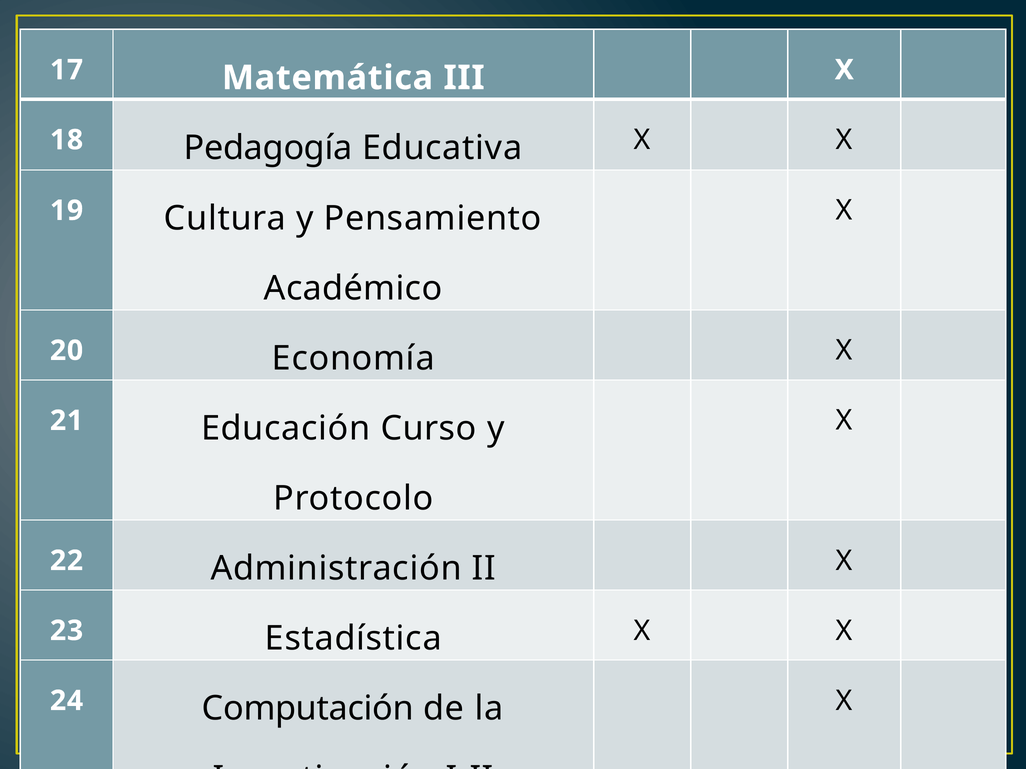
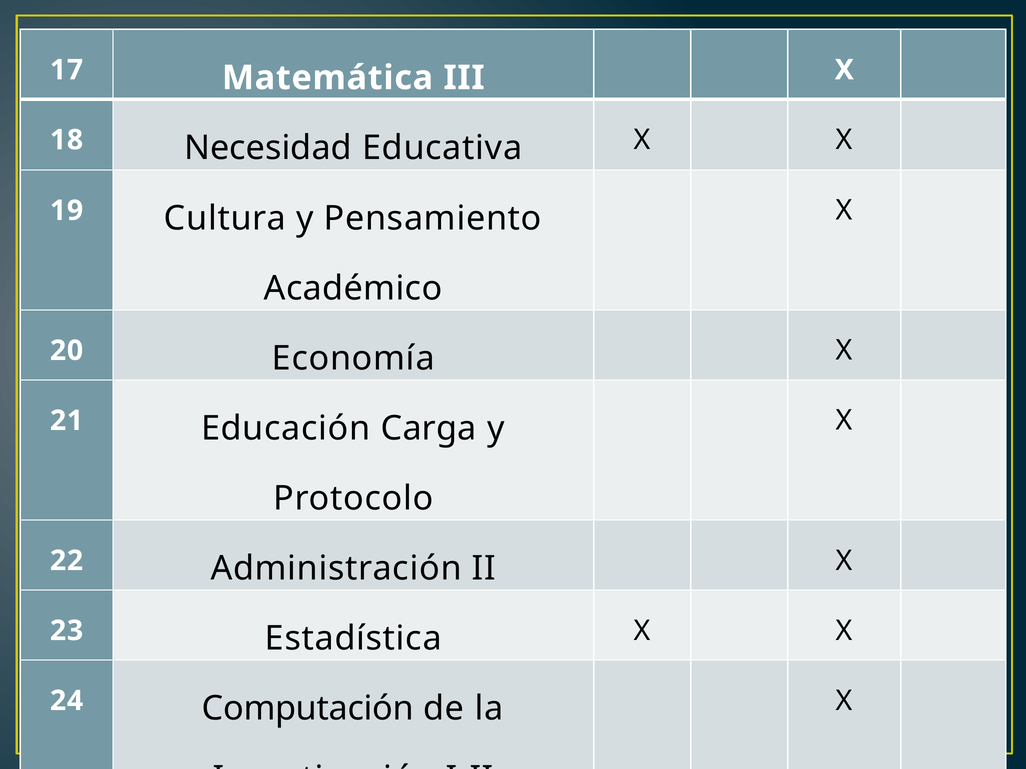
Pedagogía: Pedagogía -> Necesidad (268, 148)
Curso: Curso -> Carga (429, 429)
